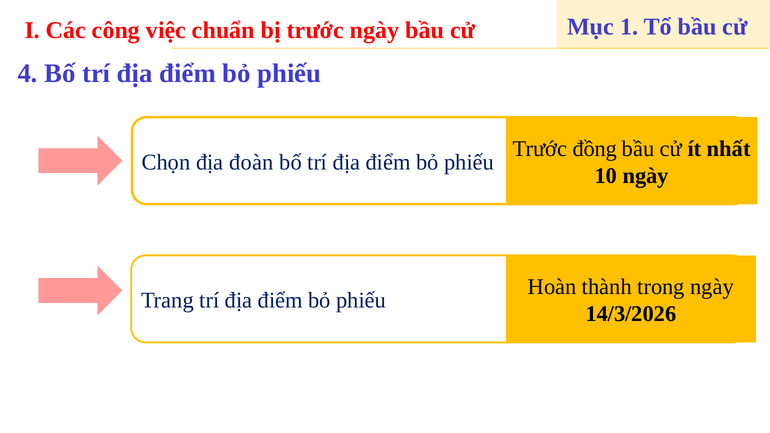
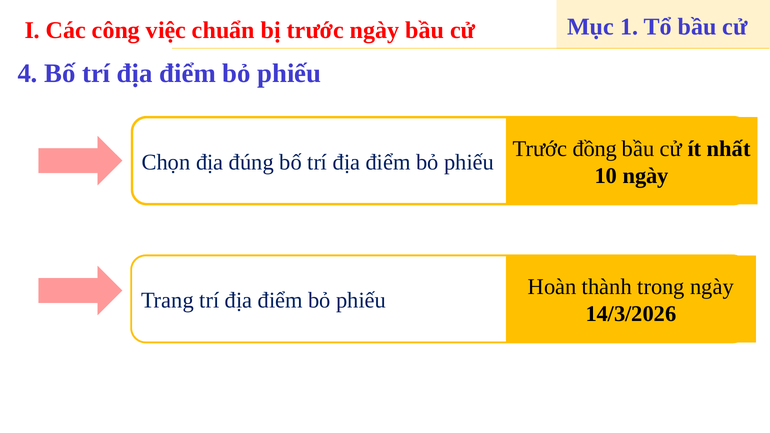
đoàn: đoàn -> đúng (251, 162)
